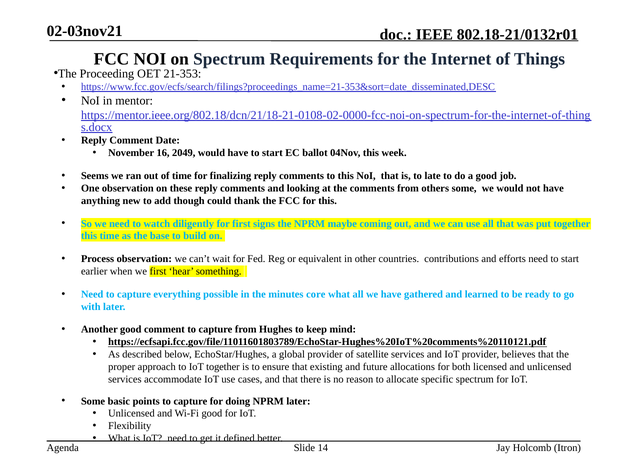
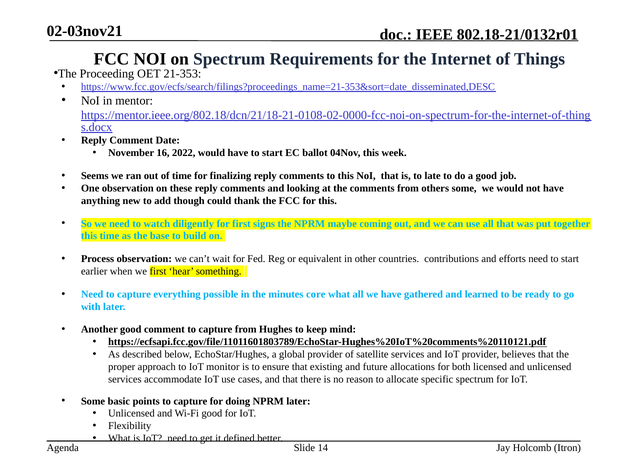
2049: 2049 -> 2022 (184, 153)
IoT together: together -> monitor (223, 366)
